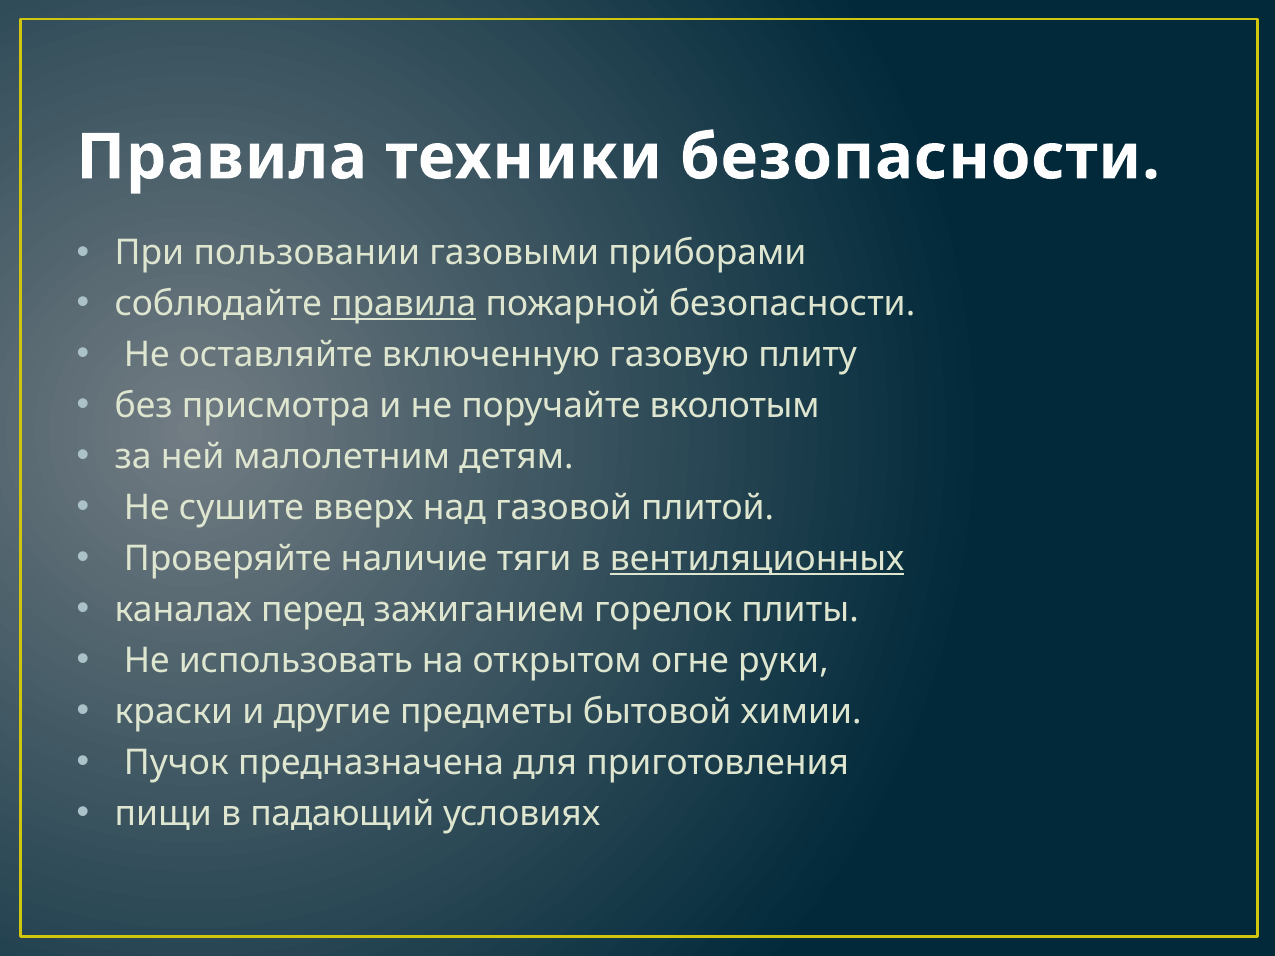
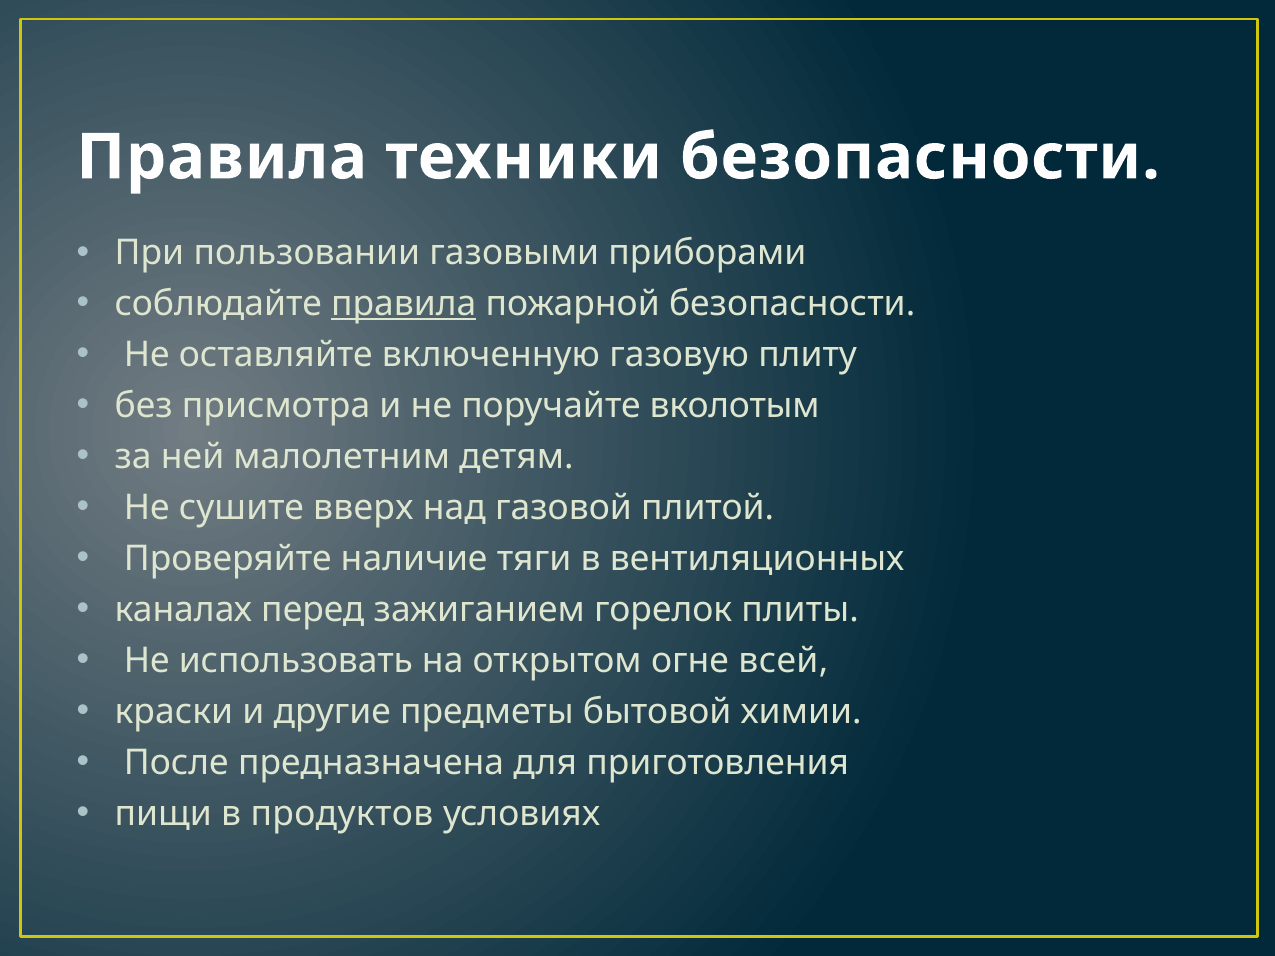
вентиляционных underline: present -> none (757, 559)
руки: руки -> всей (783, 661)
Пучок: Пучок -> После (176, 763)
падающий: падающий -> продуктов (342, 814)
